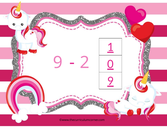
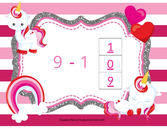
9 2: 2 -> 1 (85, 63)
